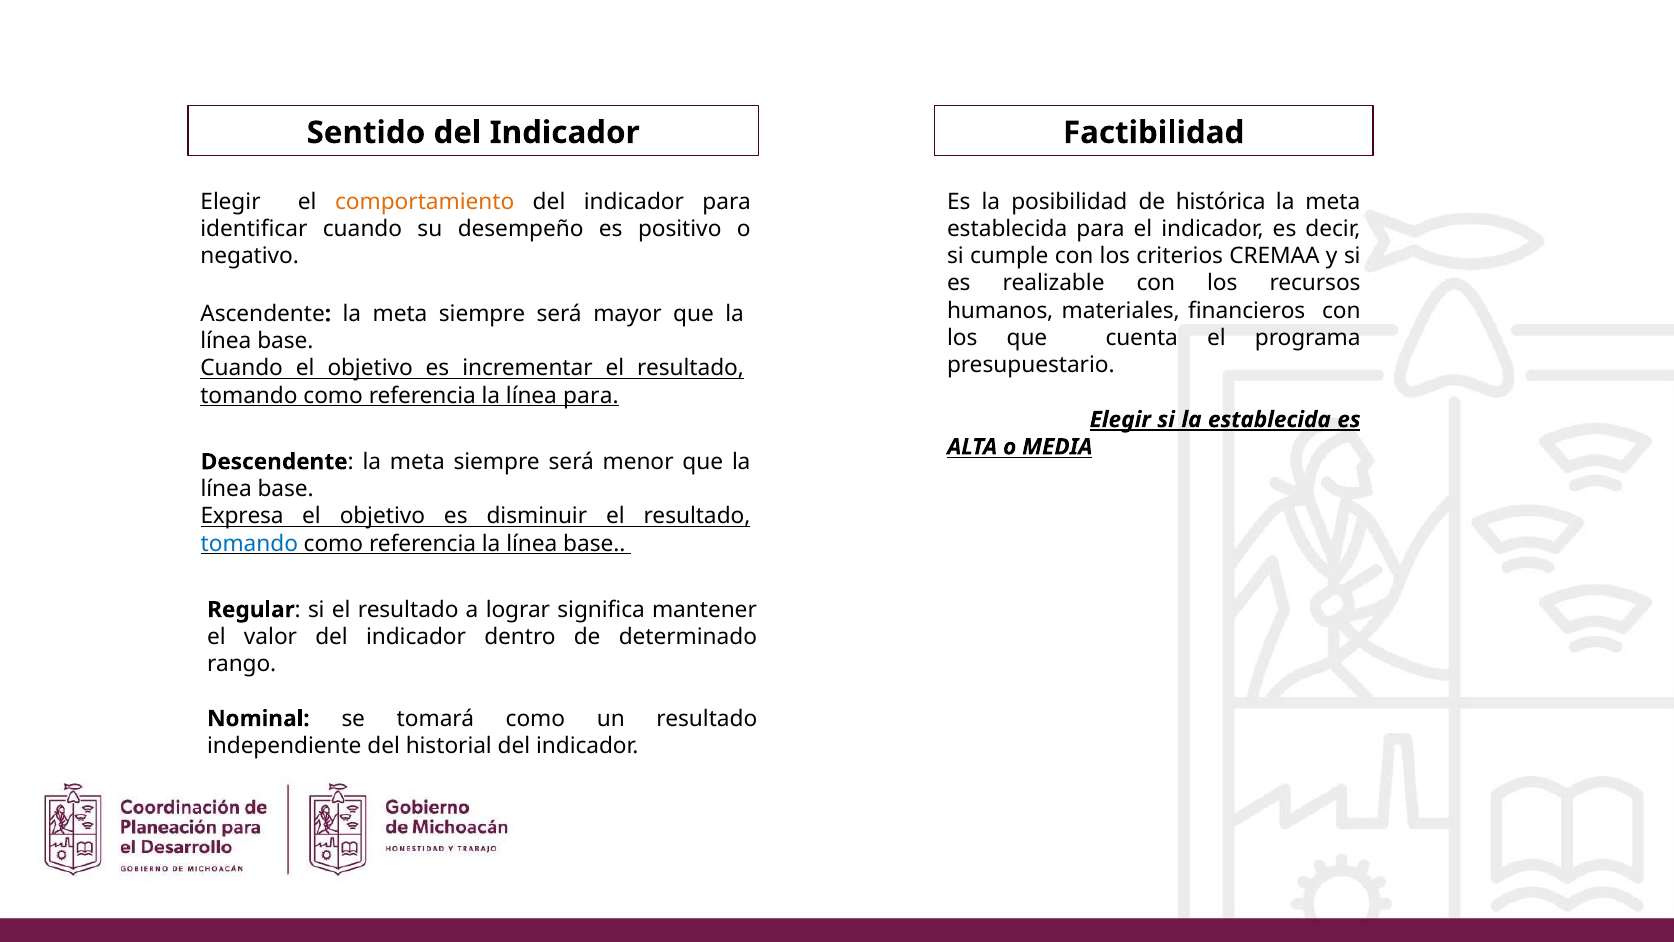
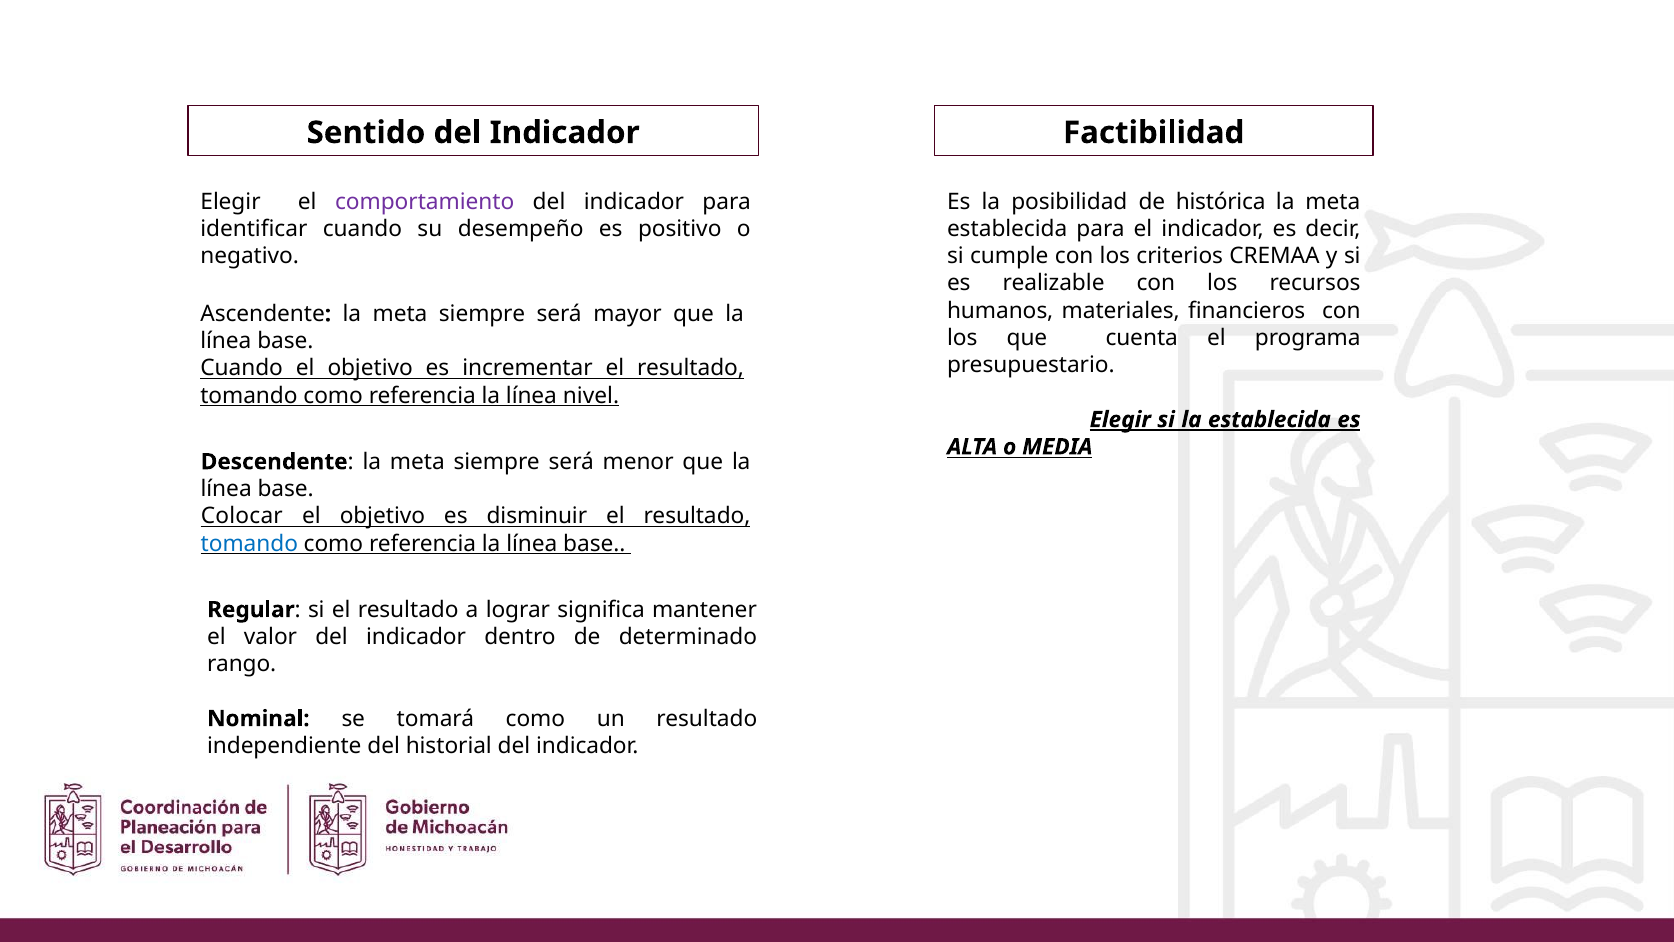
comportamiento colour: orange -> purple (425, 202)
línea para: para -> nivel (591, 395)
Expresa: Expresa -> Colocar (242, 516)
